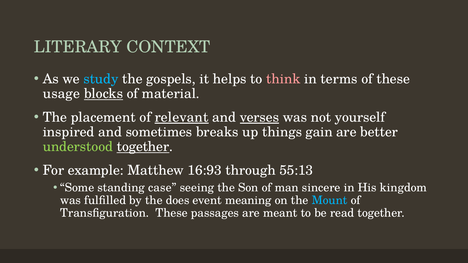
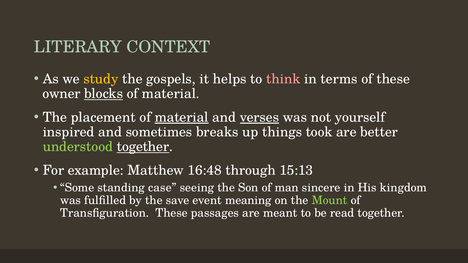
study colour: light blue -> yellow (101, 79)
usage: usage -> owner (62, 94)
placement of relevant: relevant -> material (182, 117)
gain: gain -> took (319, 132)
16:93: 16:93 -> 16:48 (205, 170)
55:13: 55:13 -> 15:13 (296, 170)
does: does -> save (178, 201)
Mount colour: light blue -> light green (330, 201)
